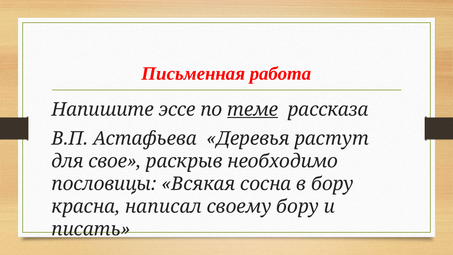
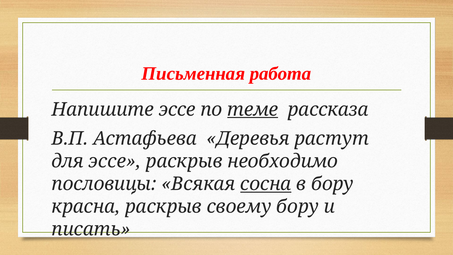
для свое: свое -> эссе (115, 161)
сосна underline: none -> present (266, 184)
красна написал: написал -> раскрыв (164, 207)
